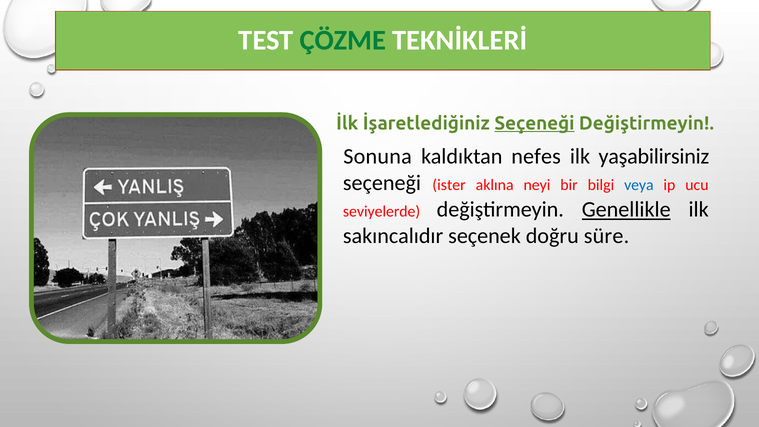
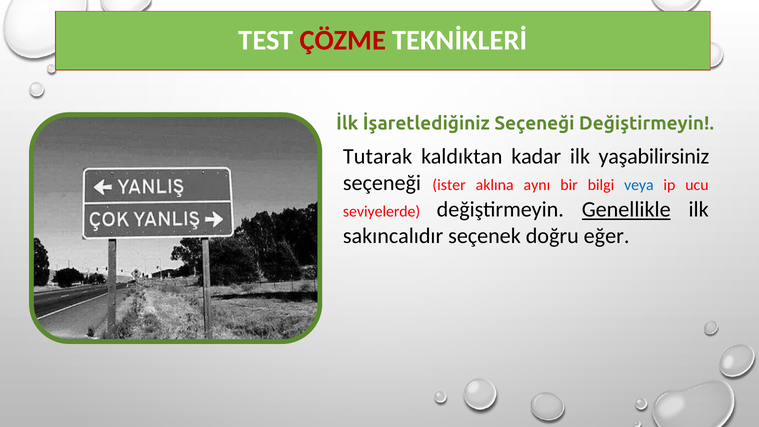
ÇÖZME colour: green -> red (343, 41)
Seçeneği underline: present -> none (534, 123)
Sonuna: Sonuna -> Tutarak (378, 156)
nefes: nefes -> kadar (536, 156)
neyi: neyi -> aynı (537, 185)
süre: süre -> eğer (607, 236)
